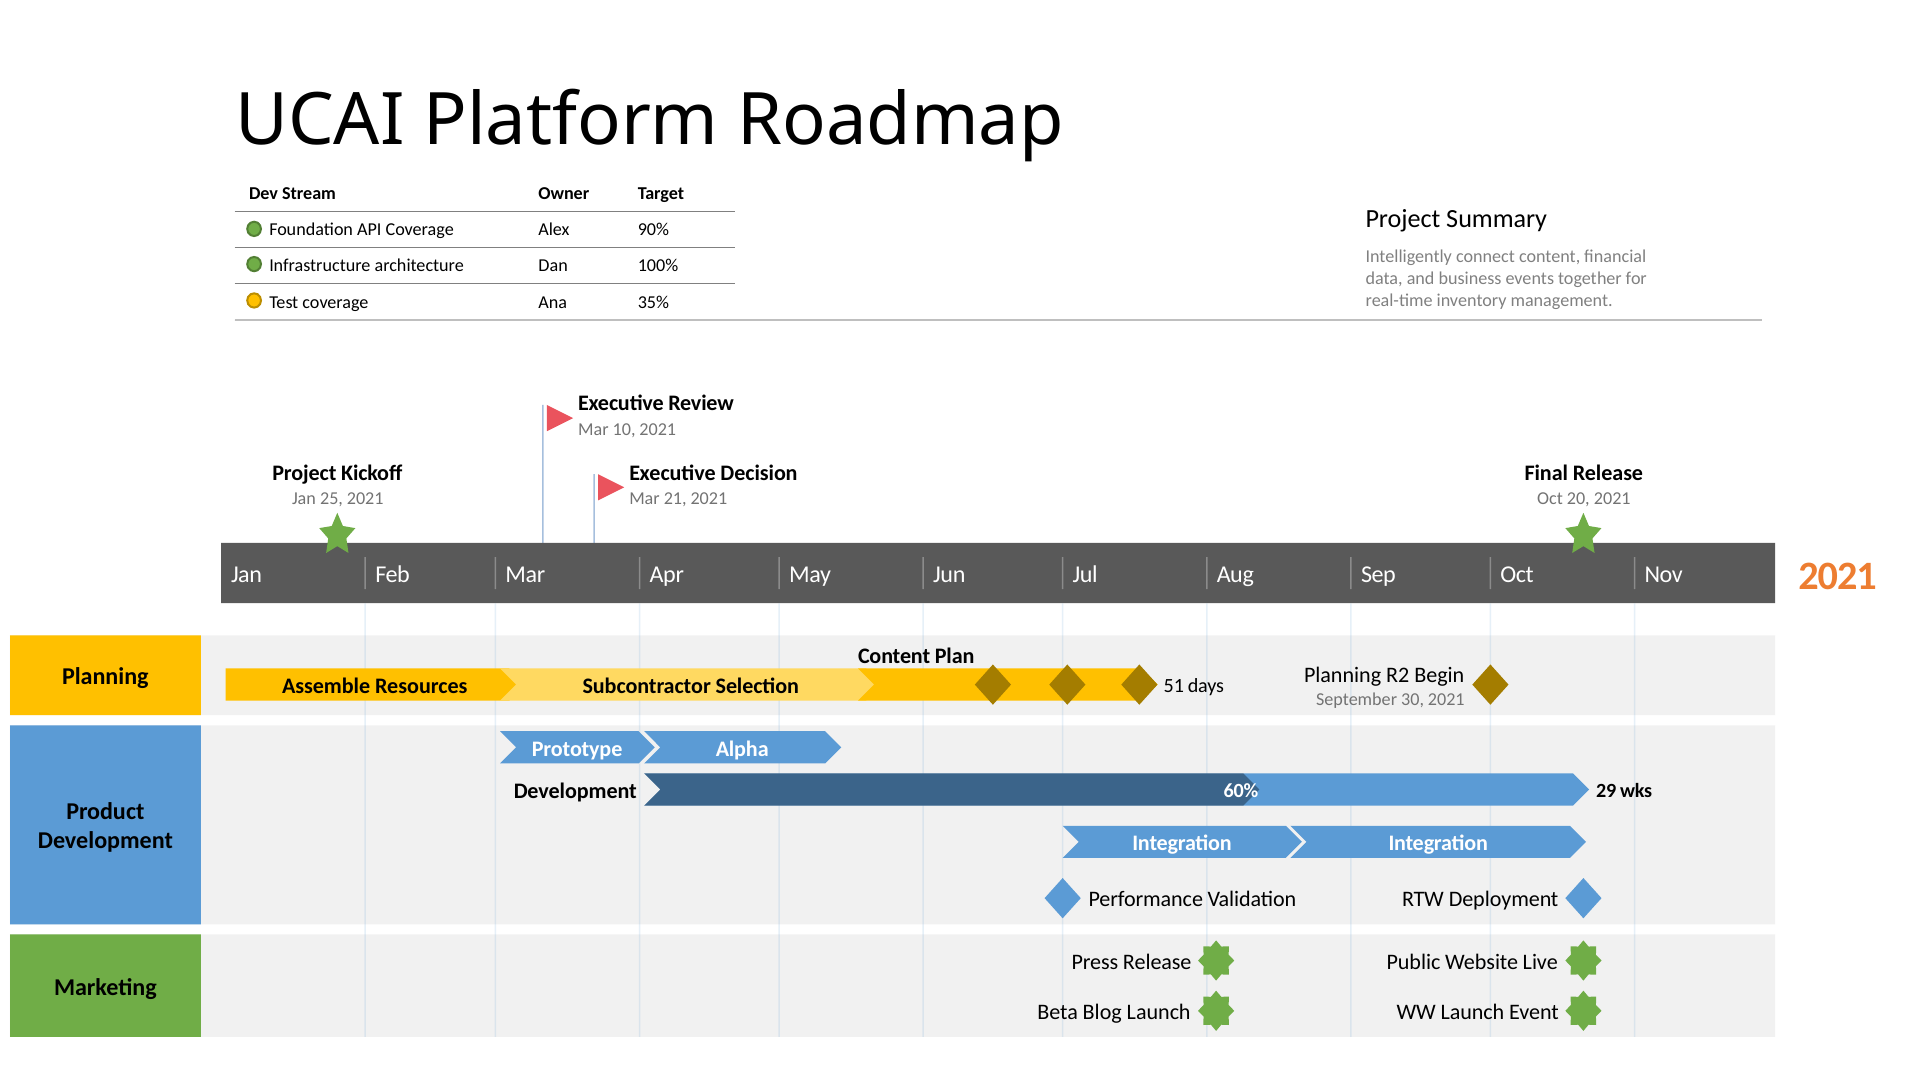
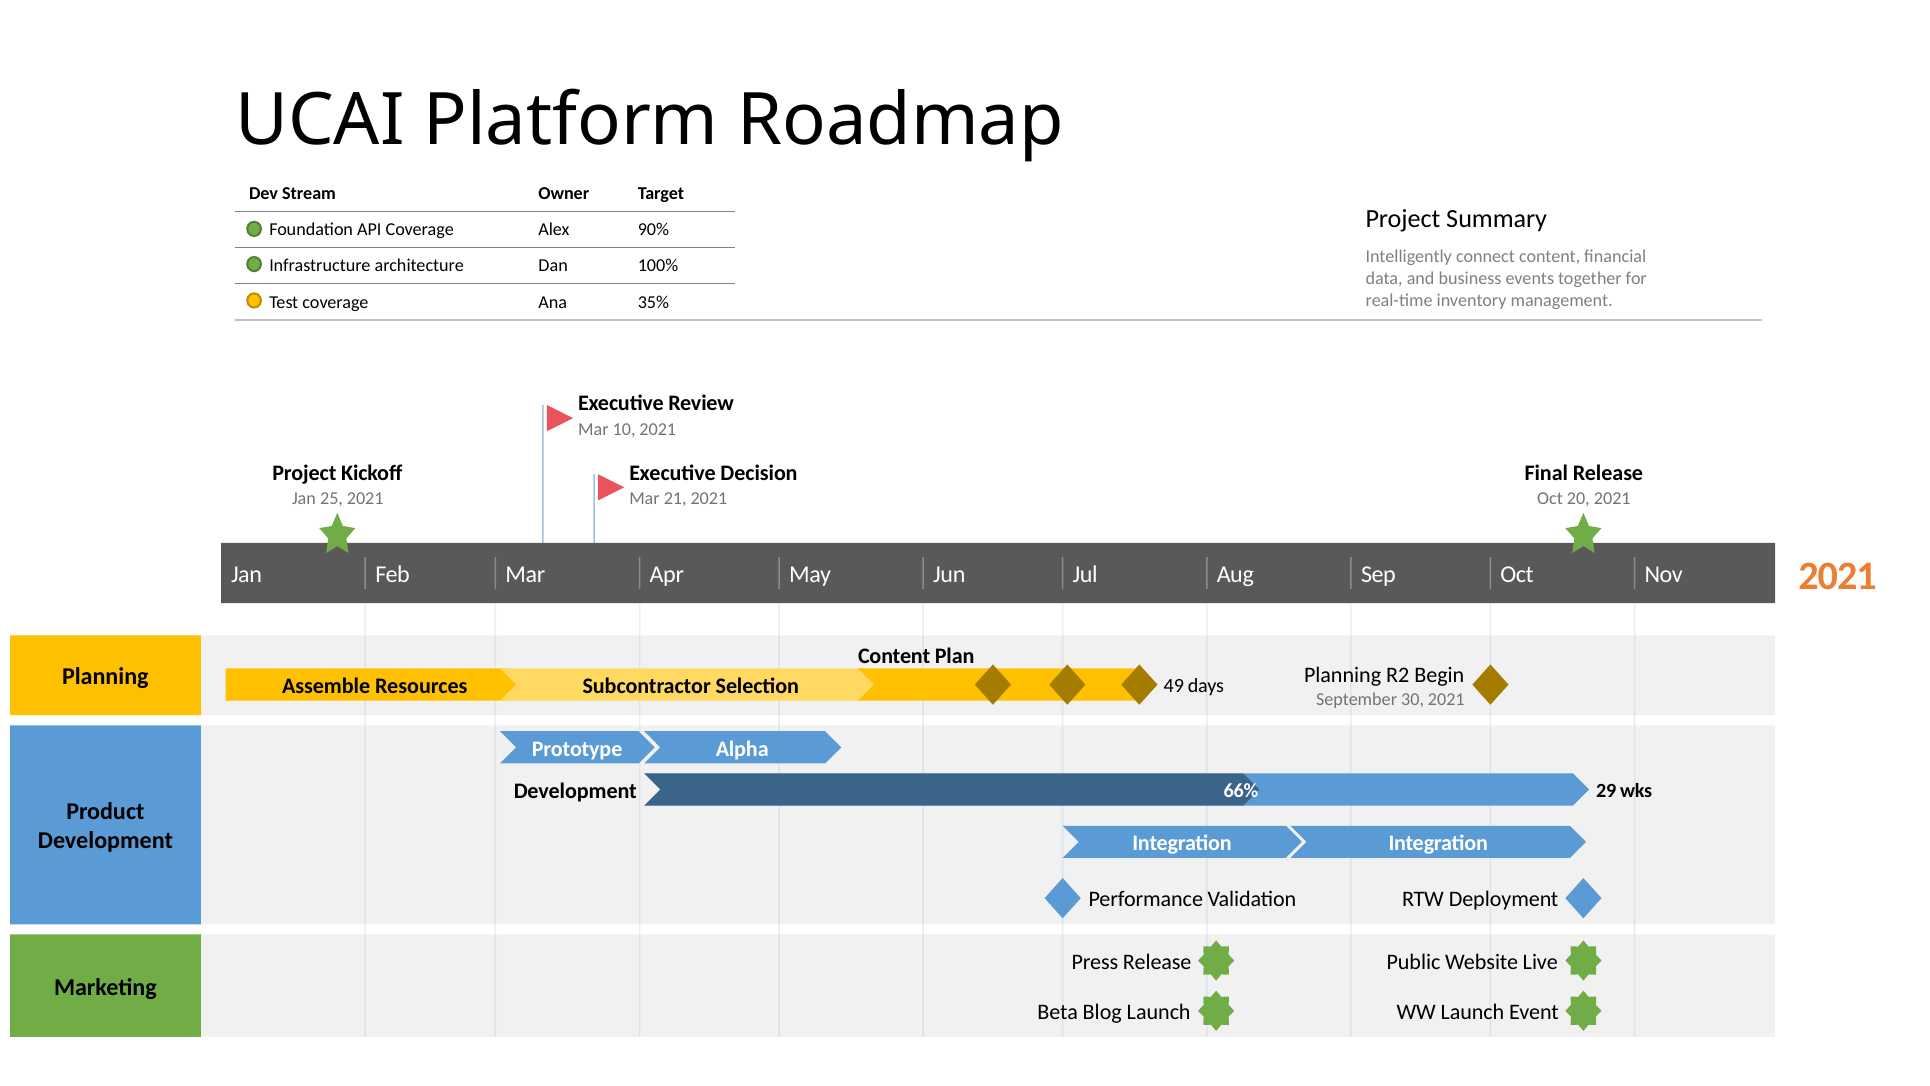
51: 51 -> 49 (1174, 686)
60%: 60% -> 66% (1241, 791)
